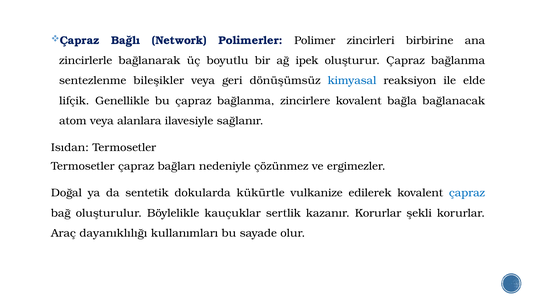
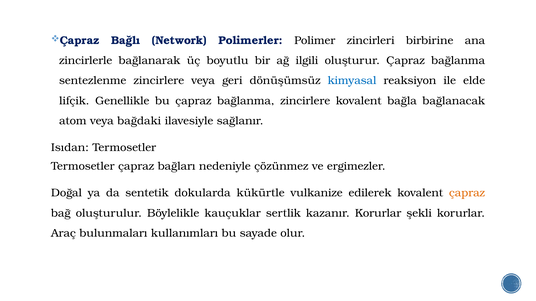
ipek: ipek -> ilgili (307, 61)
sentezlenme bileşikler: bileşikler -> zincirlere (159, 81)
alanlara: alanlara -> bağdaki (139, 121)
çapraz colour: blue -> orange (467, 193)
dayanıklılığı: dayanıklılığı -> bulunmaları (113, 233)
